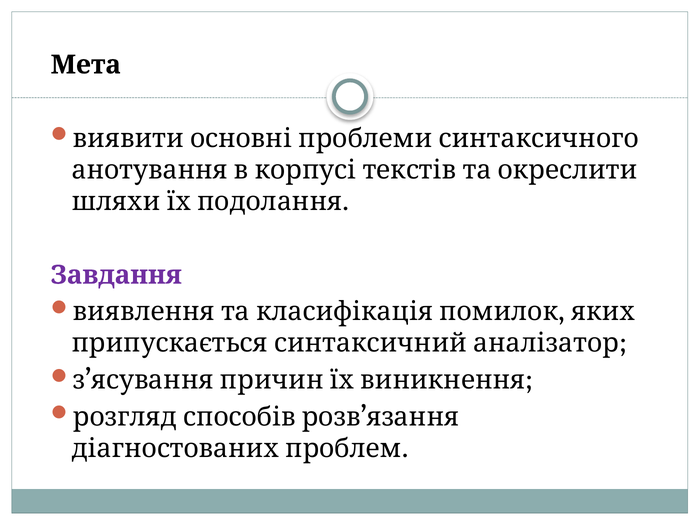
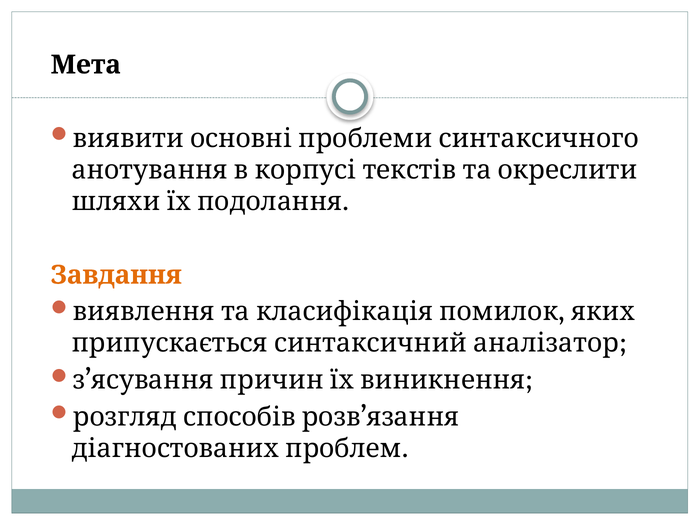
Завдання colour: purple -> orange (116, 275)
